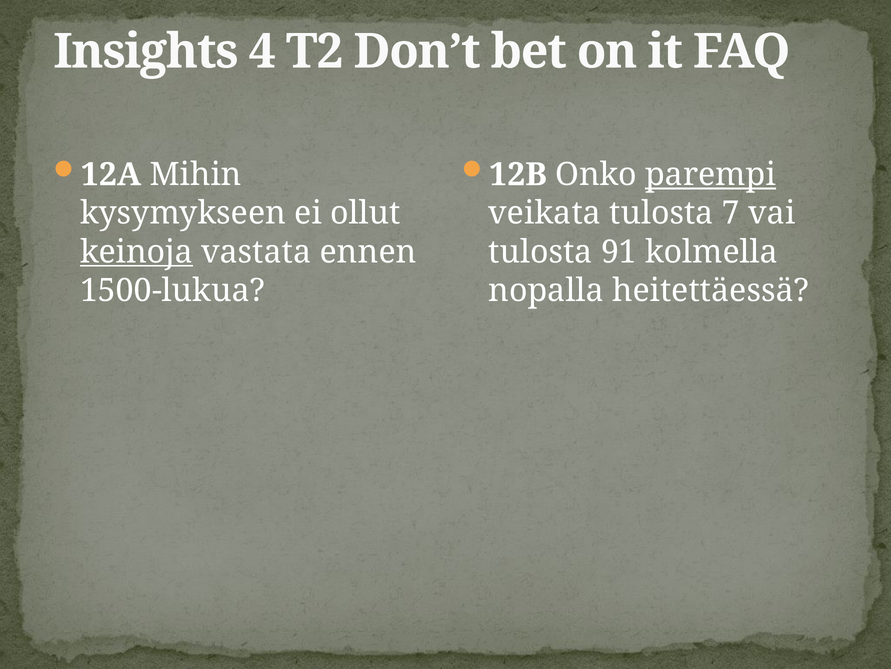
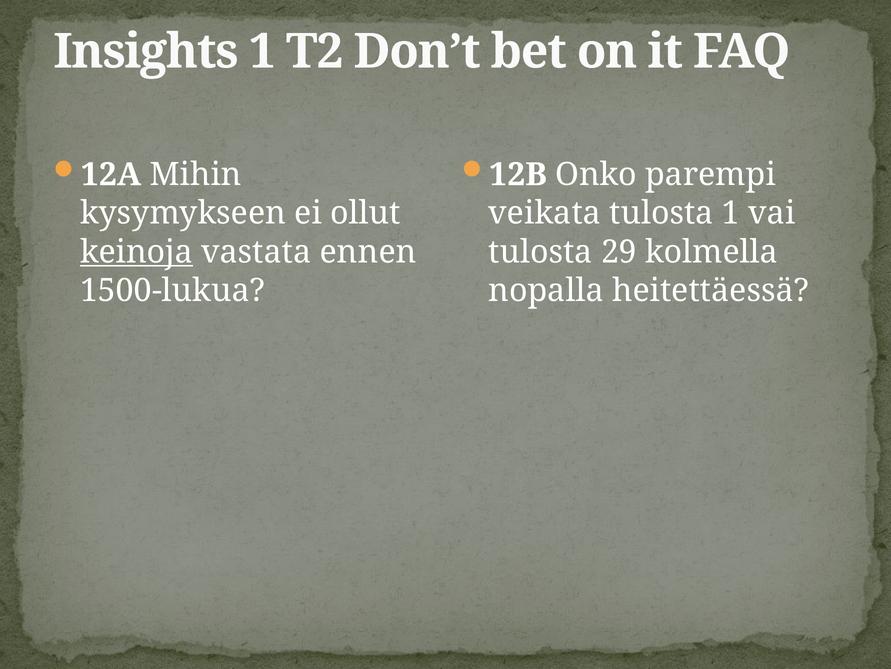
Insights 4: 4 -> 1 (262, 52)
parempi underline: present -> none (711, 174)
tulosta 7: 7 -> 1 (731, 213)
91: 91 -> 29 (619, 252)
